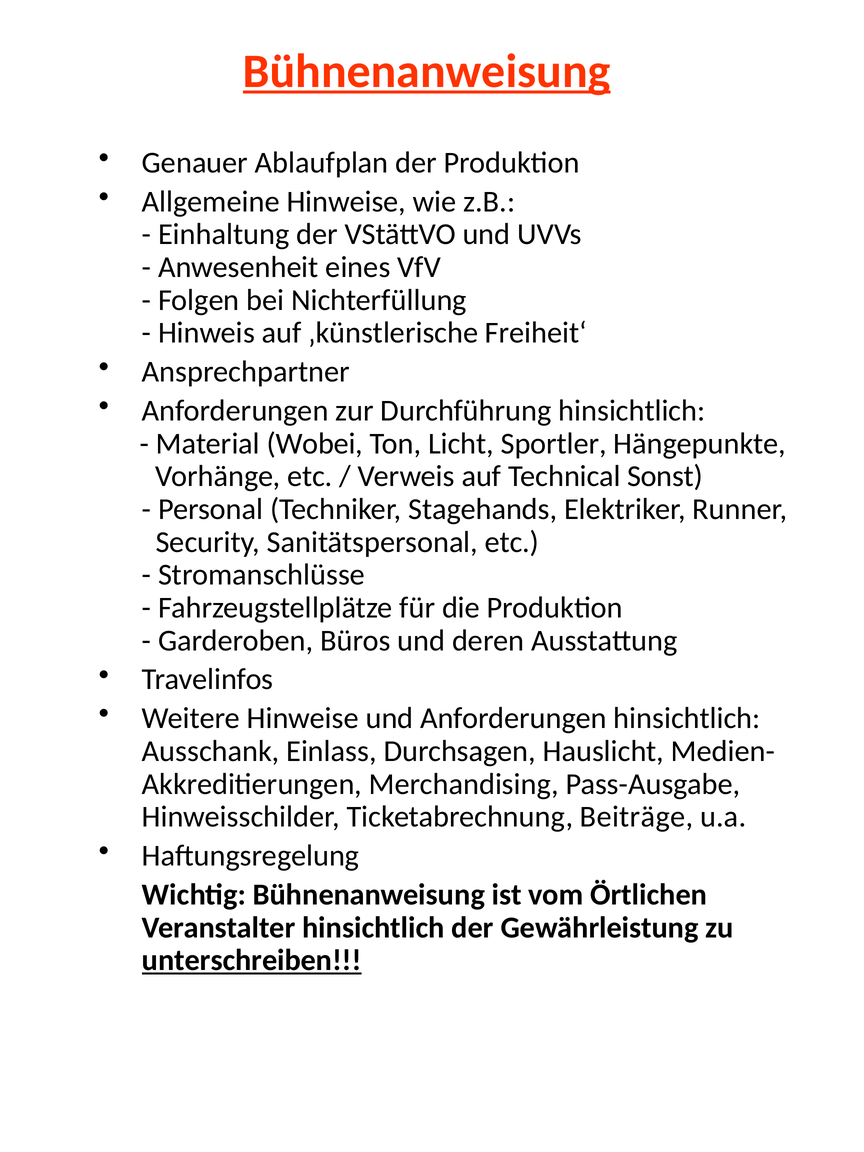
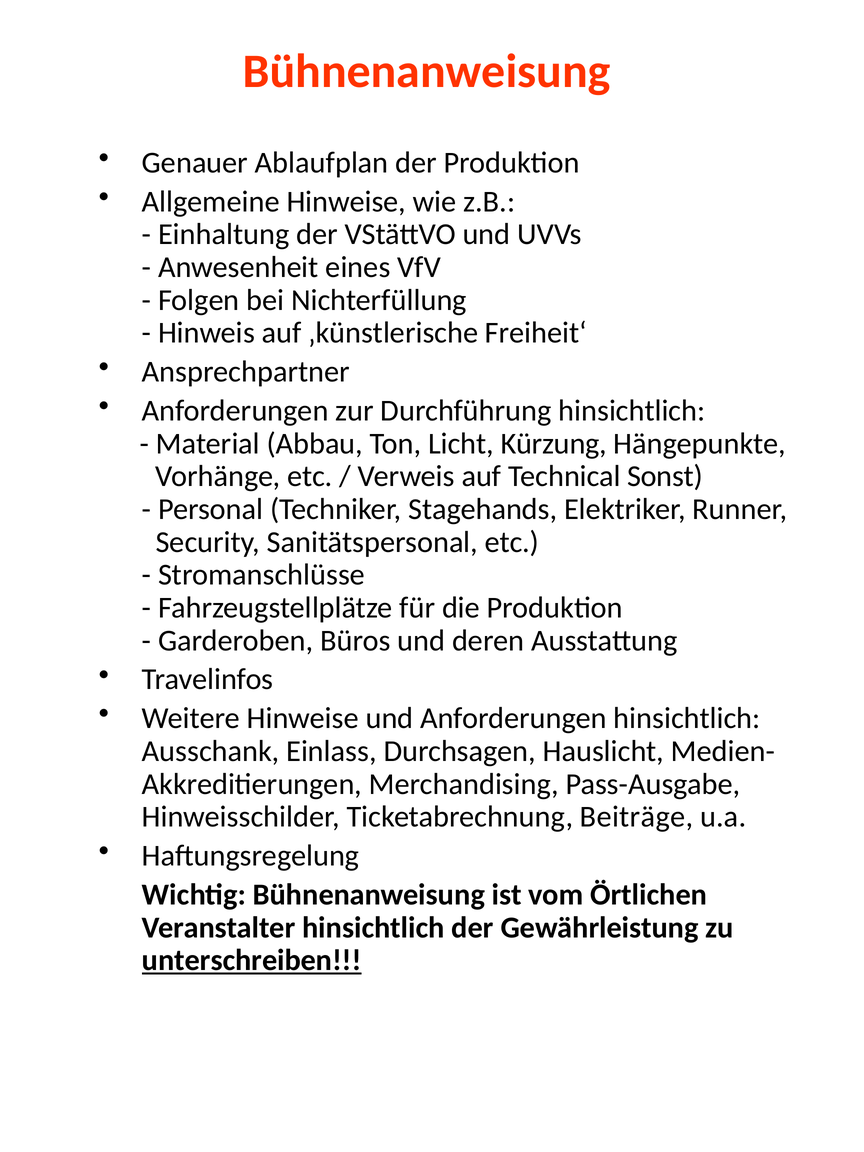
Bühnenanweisung underline: present -> none (427, 71)
Wobei: Wobei -> Abbau (315, 444)
Sportler: Sportler -> Kürzung (554, 444)
